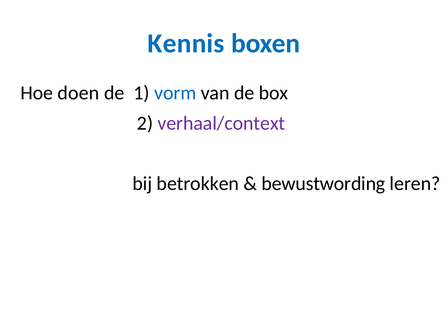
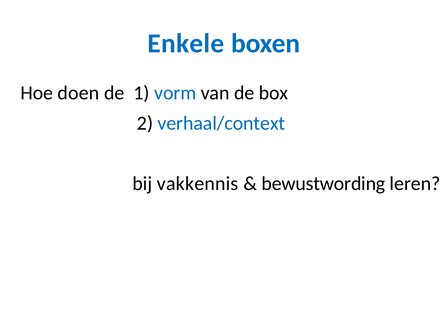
Kennis: Kennis -> Enkele (186, 43)
verhaal/context colour: purple -> blue (221, 123)
betrokken: betrokken -> vakkennis (198, 184)
